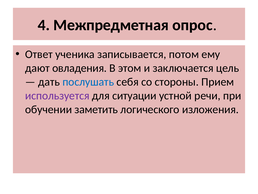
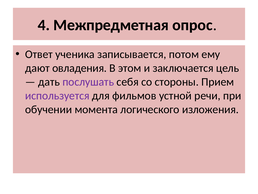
послушать colour: blue -> purple (88, 82)
ситуации: ситуации -> фильмов (134, 95)
заметить: заметить -> момента (96, 109)
